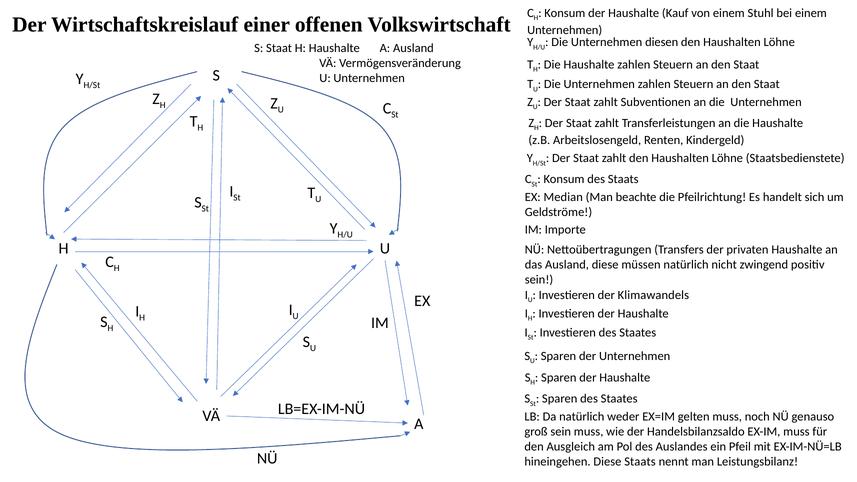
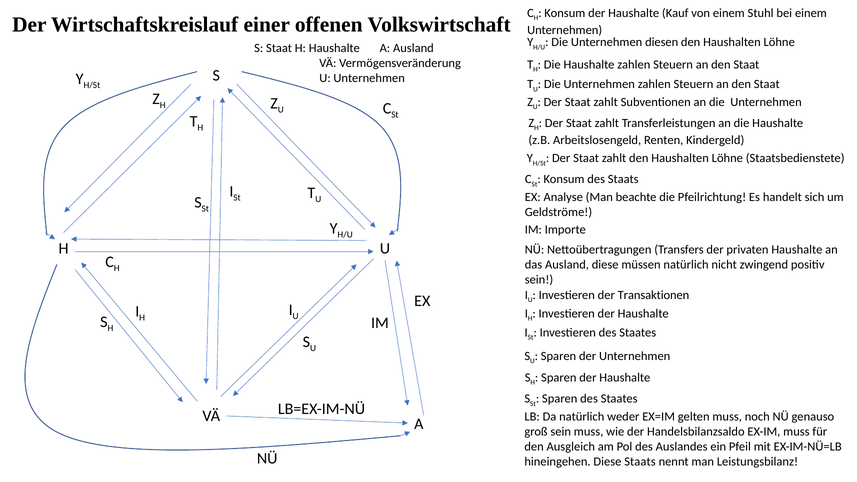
Median: Median -> Analyse (563, 197)
Klimawandels: Klimawandels -> Transaktionen (653, 295)
